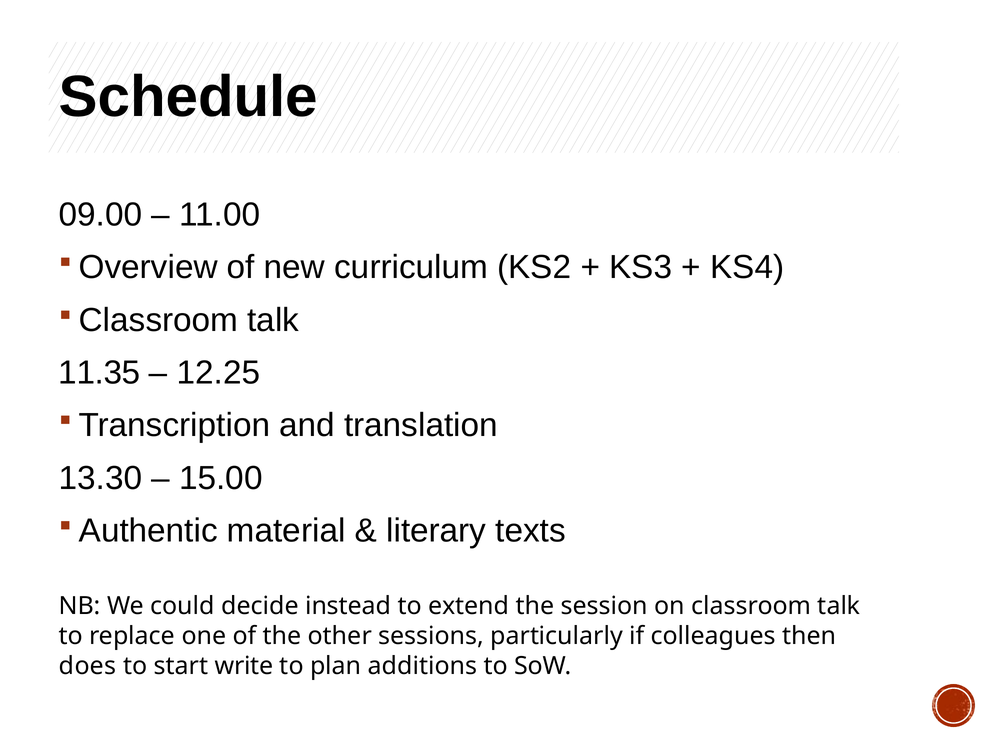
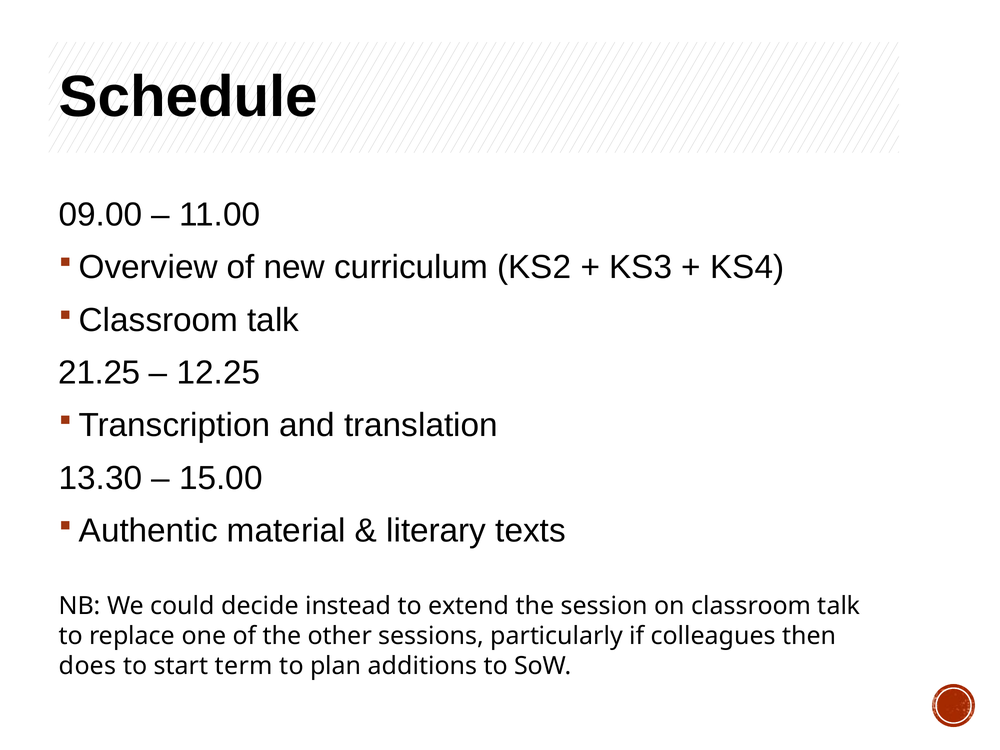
11.35: 11.35 -> 21.25 (99, 373)
write: write -> term (244, 666)
